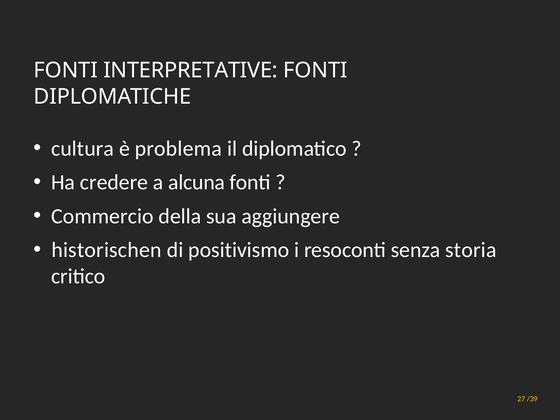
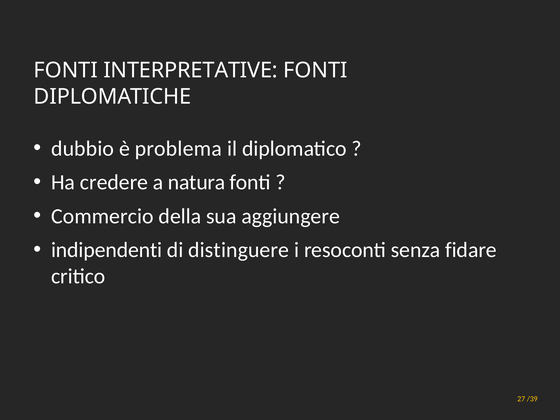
cultura: cultura -> dubbio (83, 149)
alcuna: alcuna -> natura (197, 182)
historischen: historischen -> indipendenti (107, 250)
positivismo: positivismo -> distinguere (239, 250)
storia: storia -> fidare (471, 250)
